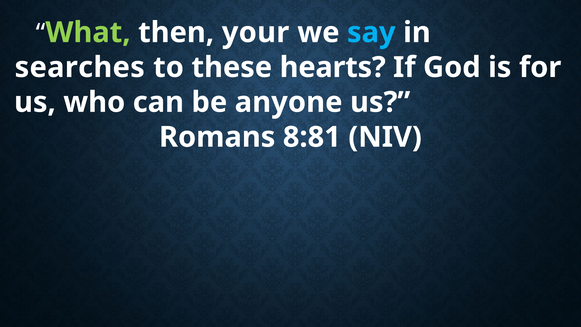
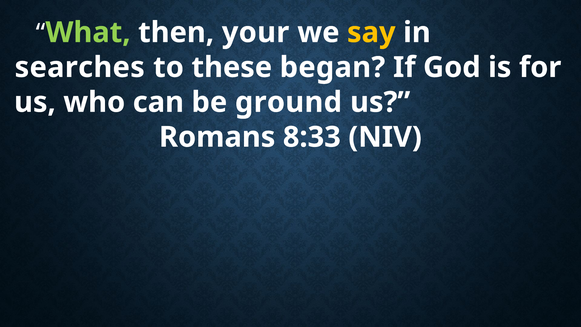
say colour: light blue -> yellow (371, 32)
hearts: hearts -> began (332, 67)
anyone: anyone -> ground (289, 102)
8:81: 8:81 -> 8:33 (312, 137)
